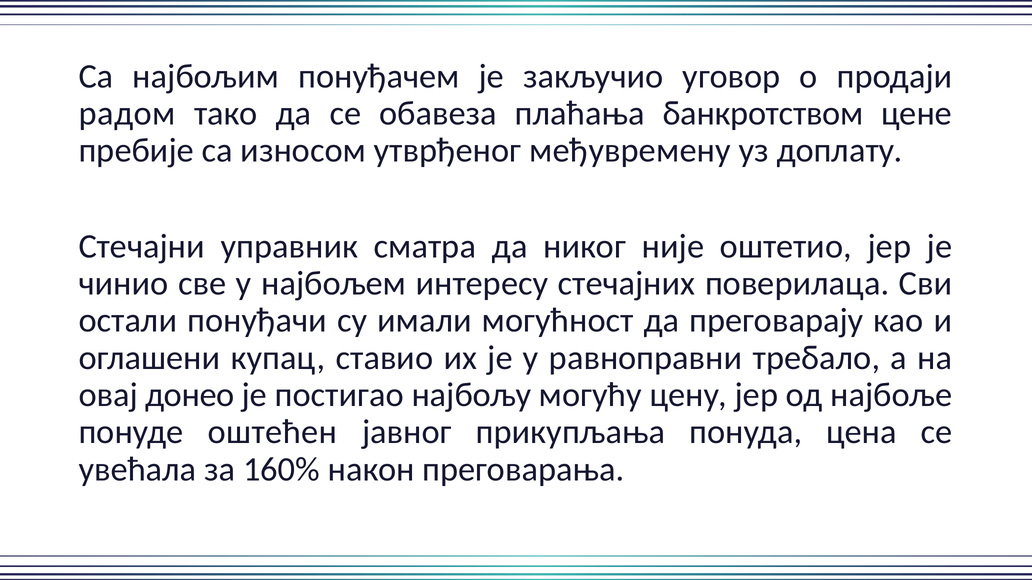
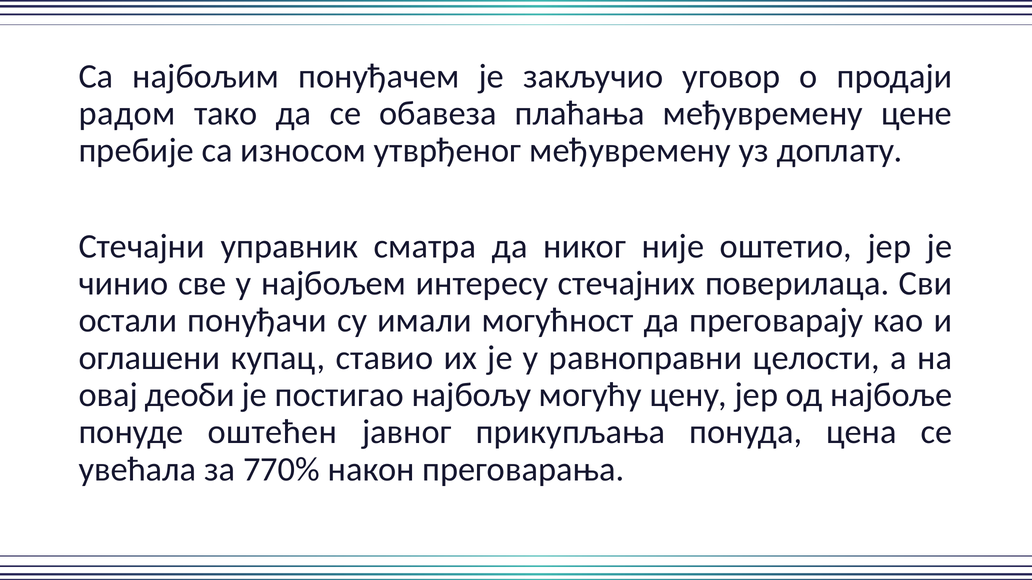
плаћања банкротством: банкротством -> међувремену (763, 114)
требало: требало -> целости (816, 358)
донео: донео -> деоби (190, 395)
160%: 160% -> 770% (281, 470)
